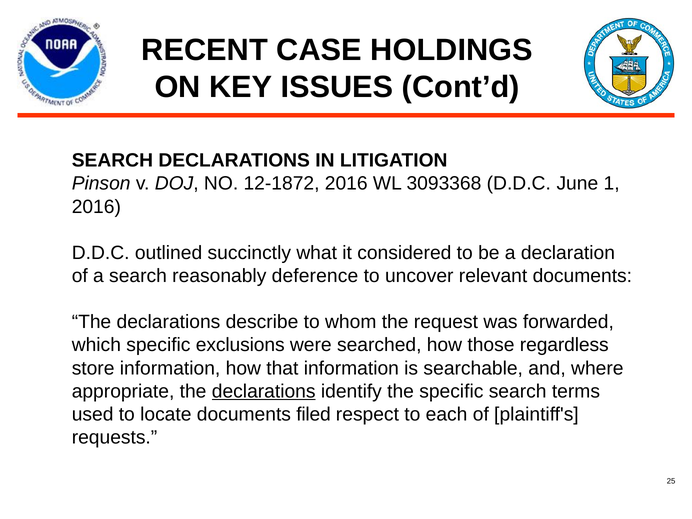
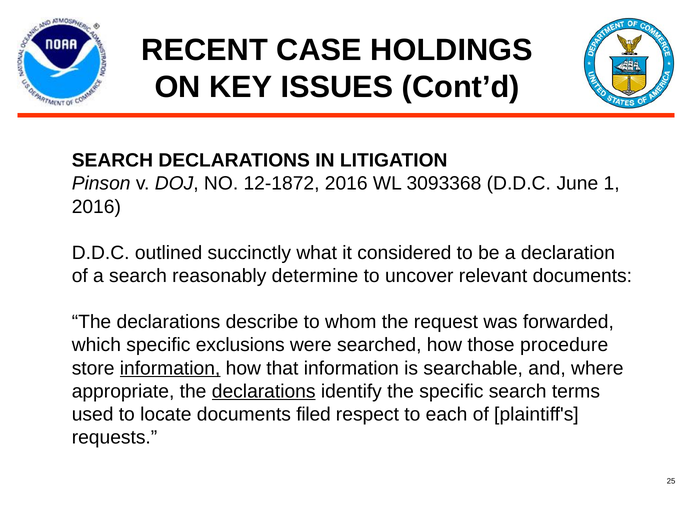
deference: deference -> determine (315, 276)
regardless: regardless -> procedure (564, 345)
information underline: none -> present (170, 368)
